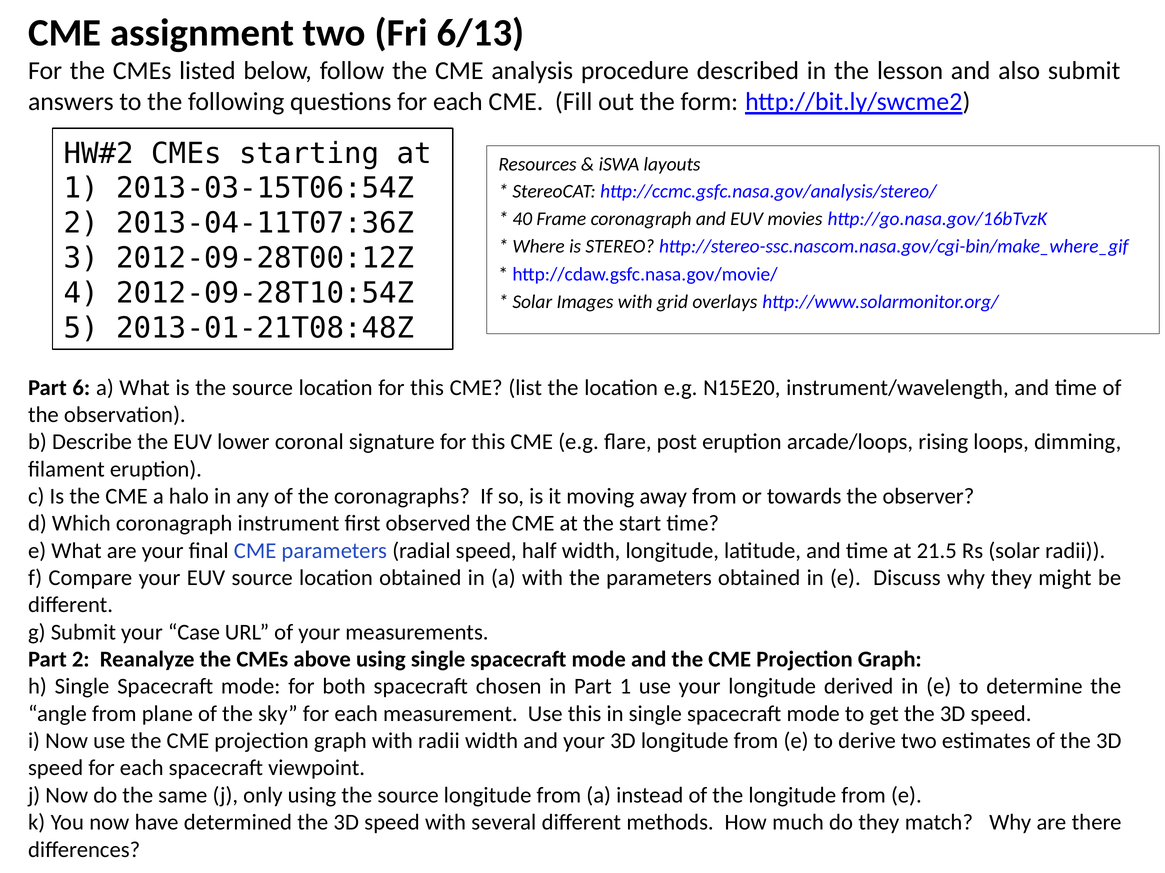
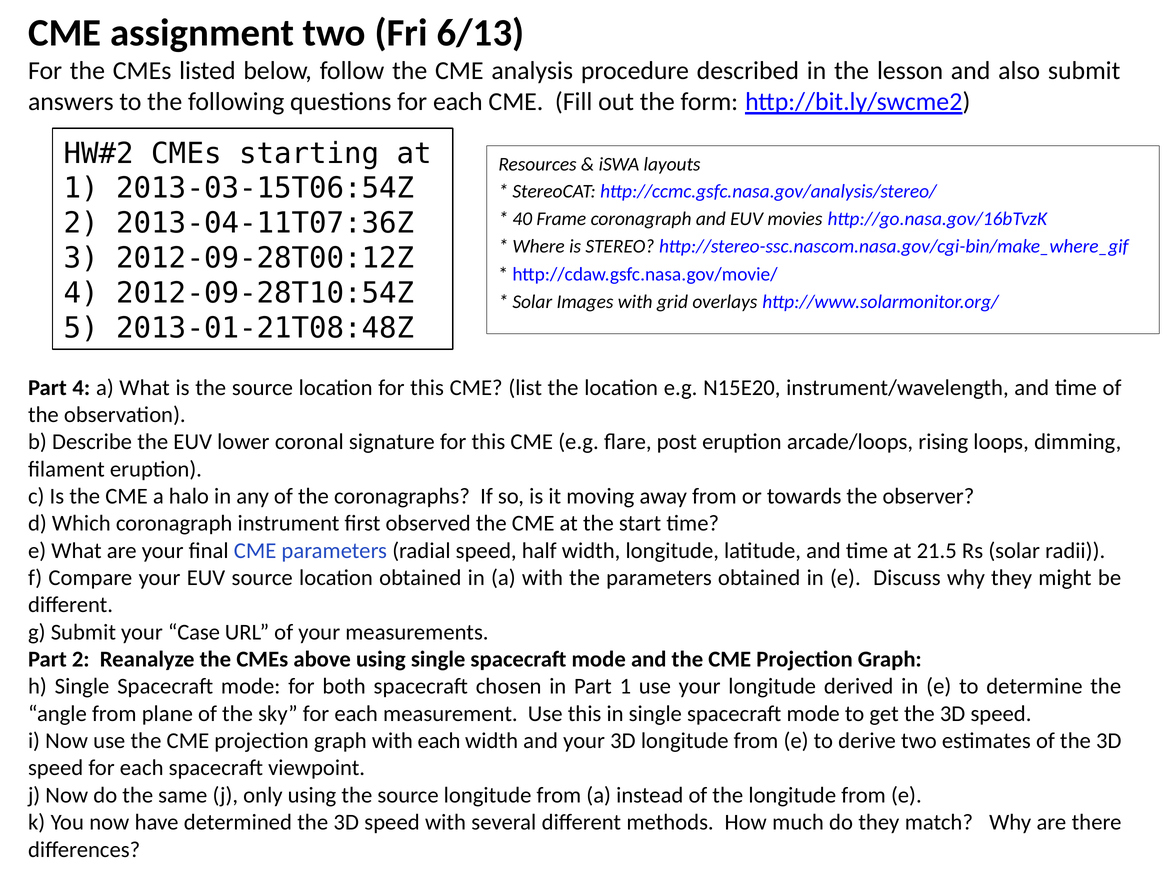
Part 6: 6 -> 4 (81, 388)
with radii: radii -> each (439, 741)
